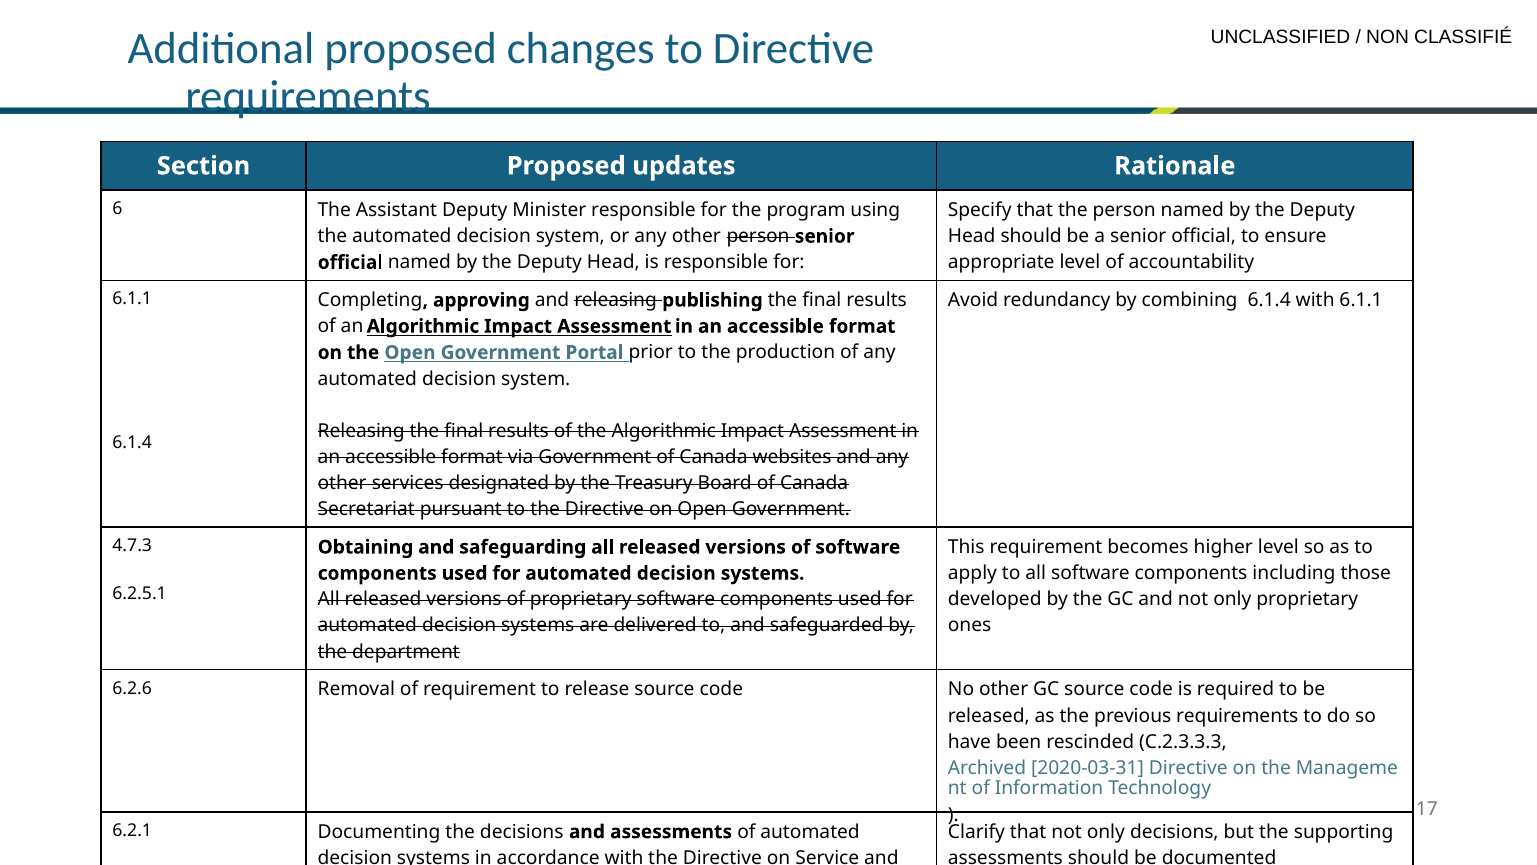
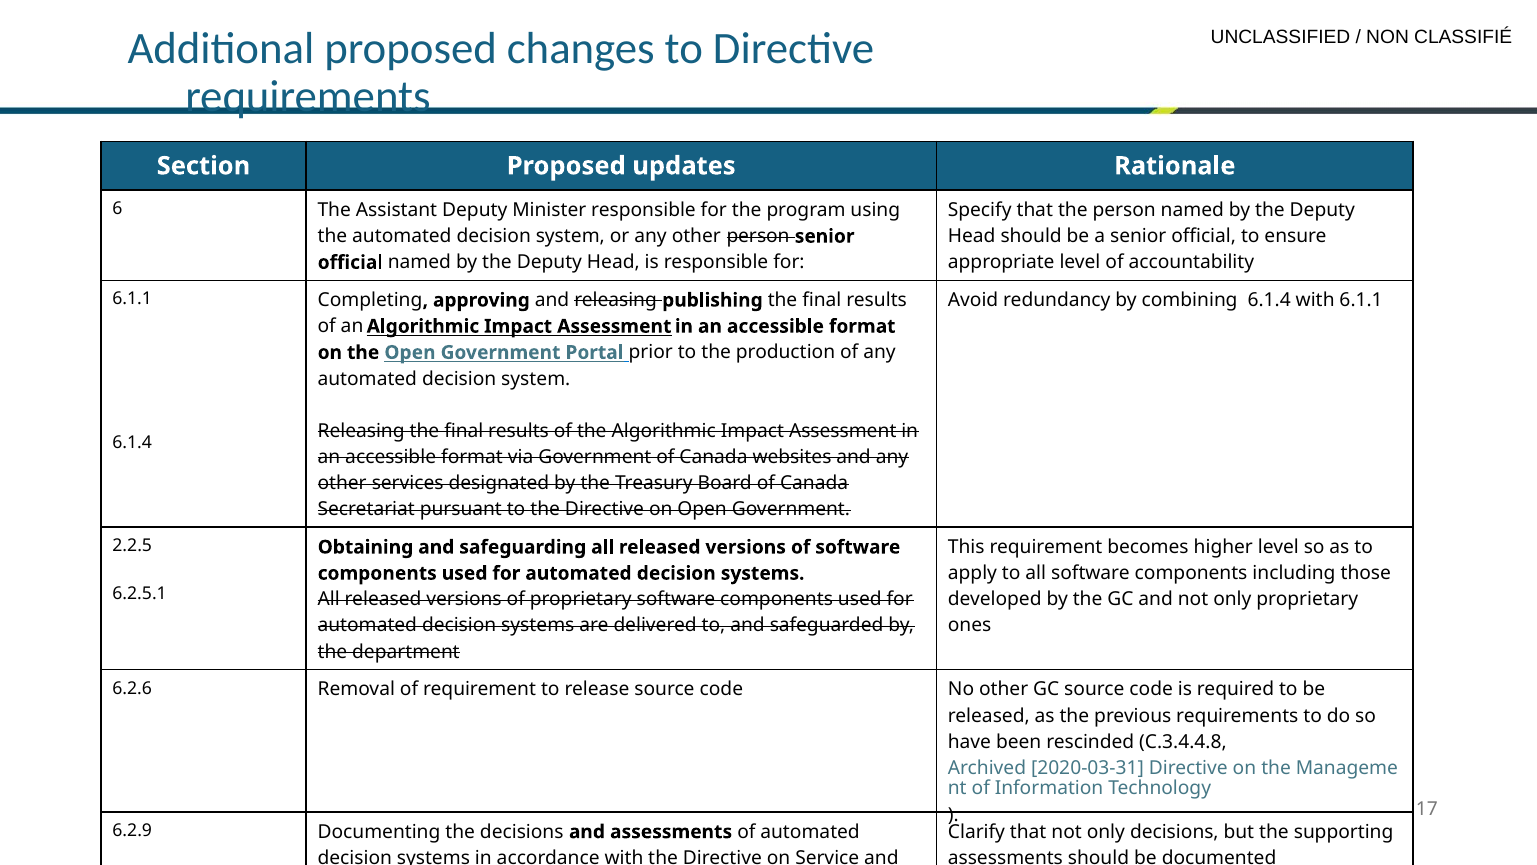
4.7.3: 4.7.3 -> 2.2.5 (132, 546)
C.2.3.3.3: C.2.3.3.3 -> C.3.4.4.8 (1183, 741)
6.2.1: 6.2.1 -> 6.2.9 (132, 830)
